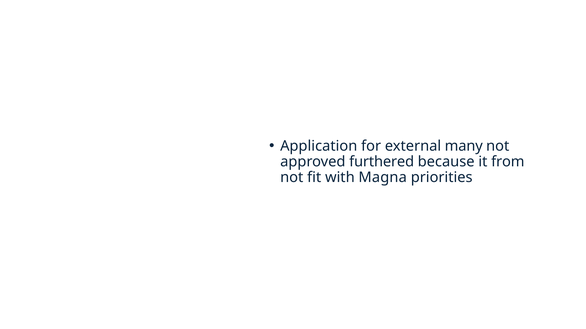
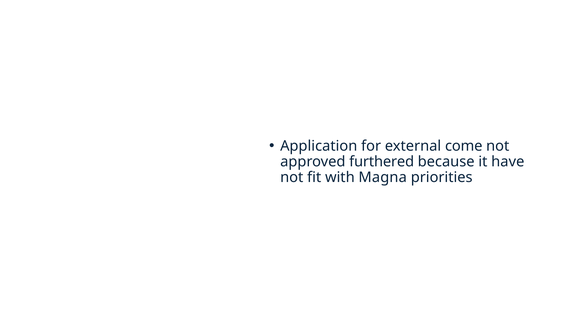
many: many -> come (464, 146)
from: from -> have (508, 162)
